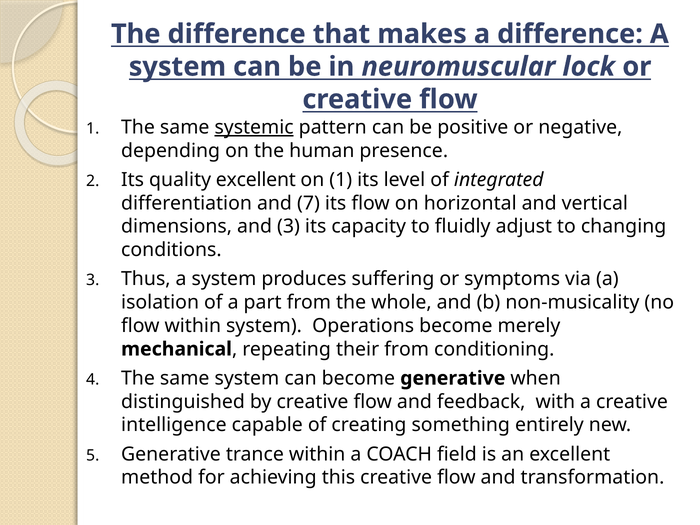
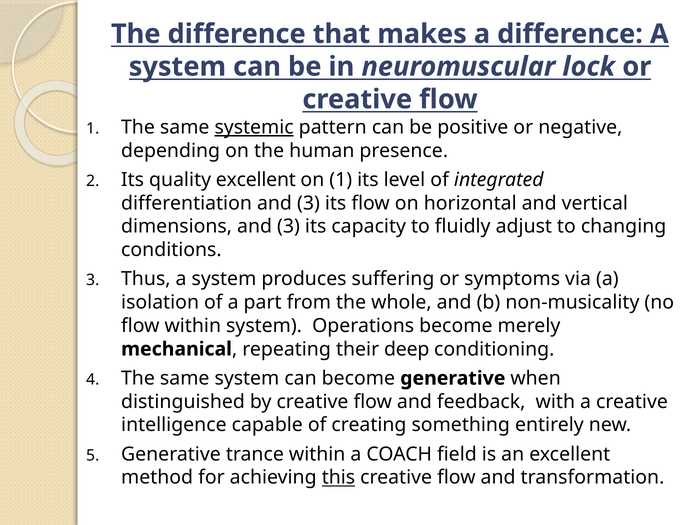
differentiation and 7: 7 -> 3 (308, 203)
their from: from -> deep (407, 349)
this underline: none -> present (338, 477)
